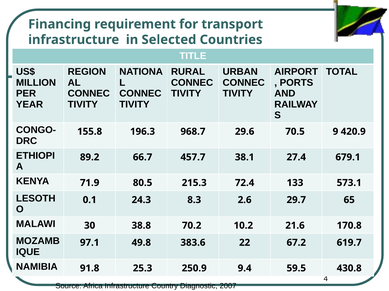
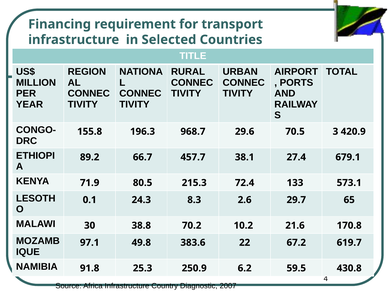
9: 9 -> 3 (335, 132)
9.4: 9.4 -> 6.2 (245, 269)
